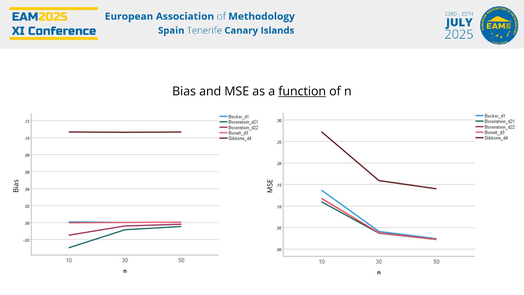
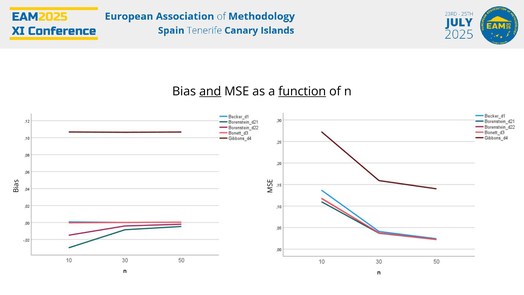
and underline: none -> present (210, 91)
